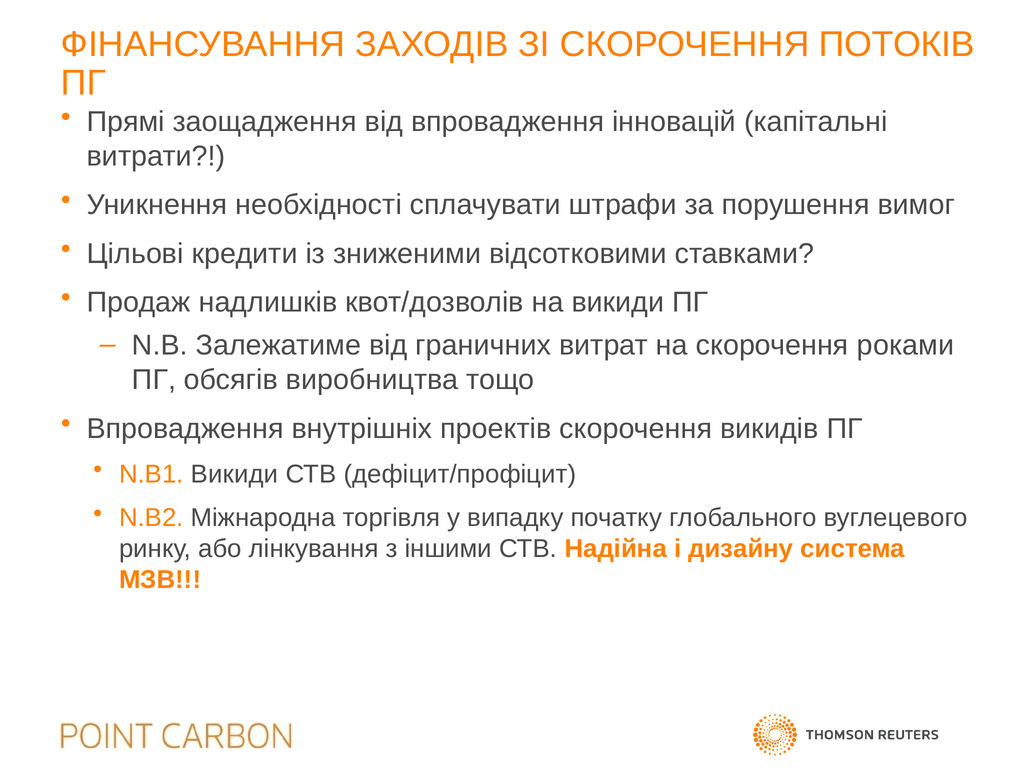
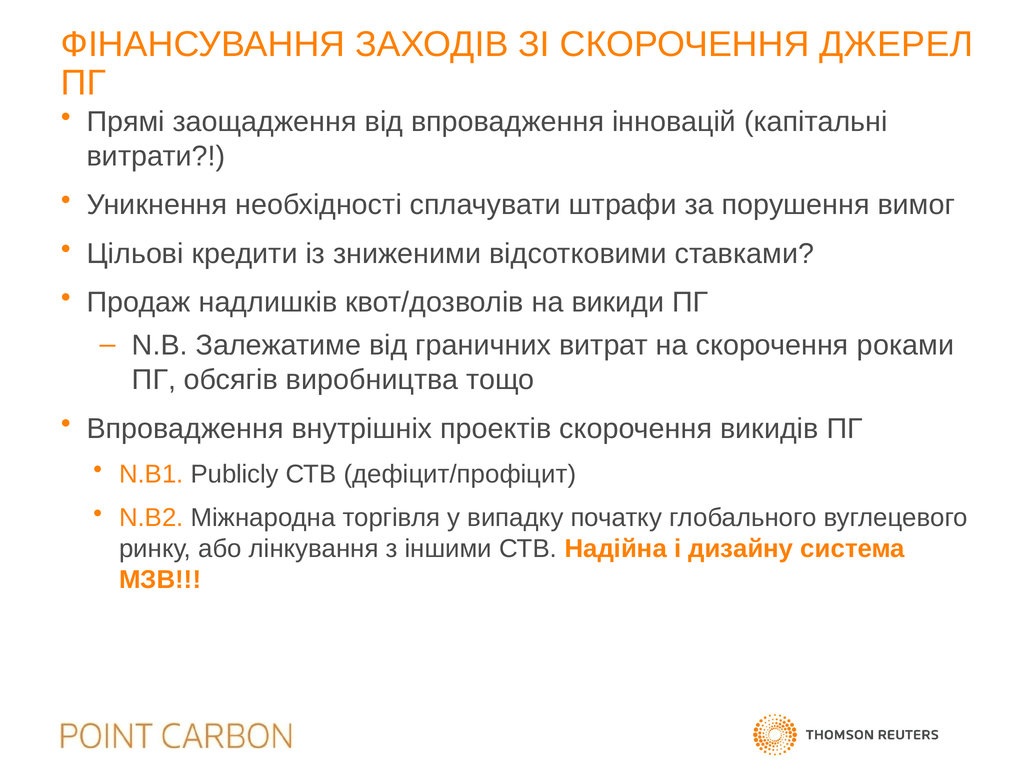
ПОТОКІВ: ПОТОКІВ -> ДЖЕРЕЛ (896, 44)
N.B1 Викиди: Викиди -> Publicly (235, 475)
